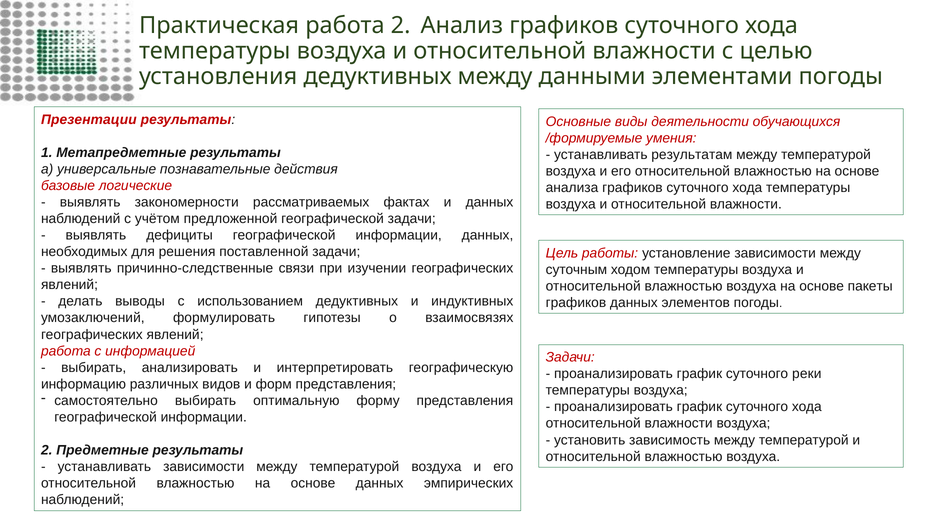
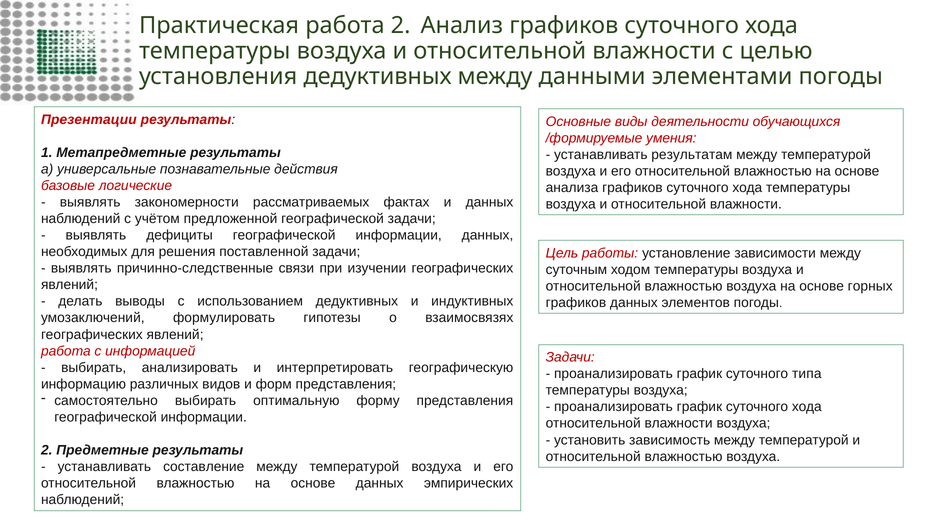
пакеты: пакеты -> горных (870, 286)
реки: реки -> типа (807, 373)
устанавливать зависимости: зависимости -> составление (204, 466)
